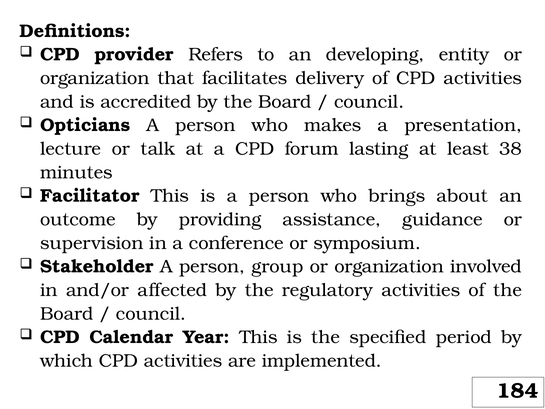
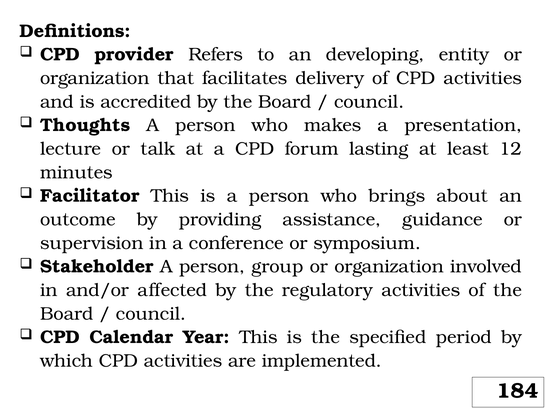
Opticians: Opticians -> Thoughts (85, 125)
38: 38 -> 12 (511, 149)
